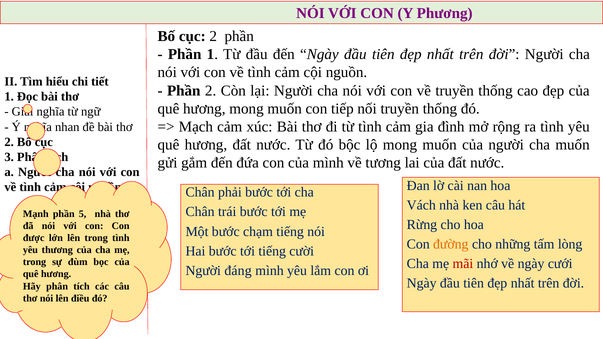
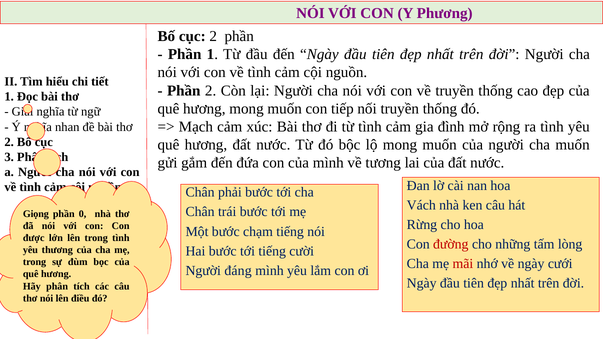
Mạnh: Mạnh -> Giọng (36, 214)
5: 5 -> 0 (83, 214)
đường colour: orange -> red (451, 244)
